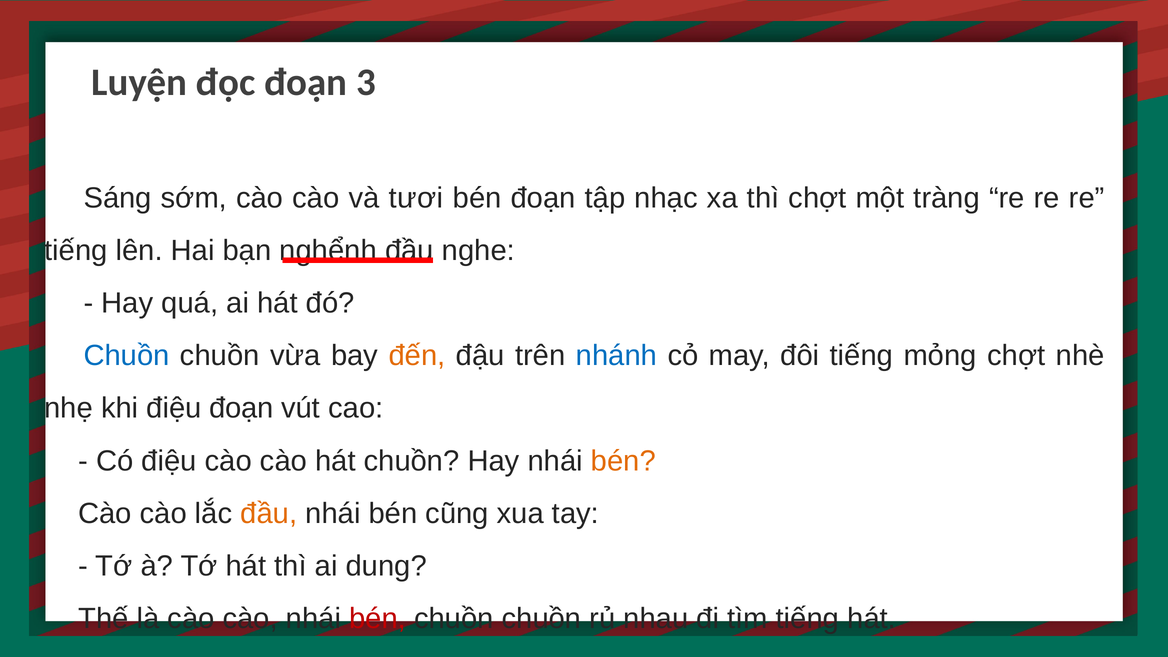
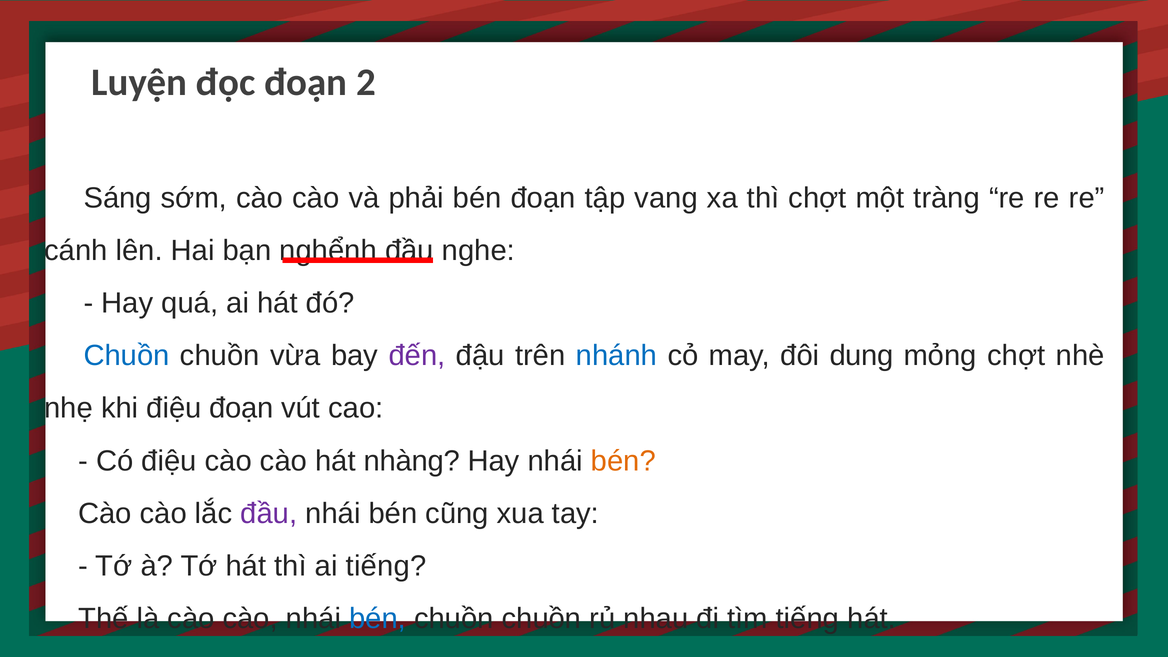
3: 3 -> 2 (366, 82)
tươi: tươi -> phải (416, 198)
nhạc: nhạc -> vang (666, 198)
tiếng: tiếng -> cánh (76, 251)
đến colour: orange -> purple (417, 356)
đôi tiếng: tiếng -> dung (862, 356)
hát chuồn: chuồn -> nhàng (412, 461)
đầu colour: orange -> purple (269, 513)
ai dung: dung -> tiếng (386, 566)
bén colour: red -> blue (378, 619)
